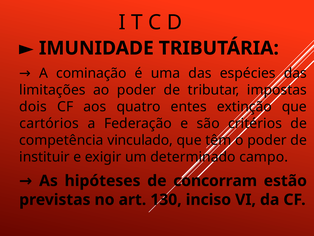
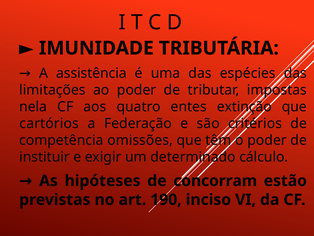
cominação: cominação -> assistência (91, 73)
dois: dois -> nela (33, 107)
vinculado: vinculado -> omissões (140, 140)
campo: campo -> cálculo (264, 157)
130: 130 -> 190 (166, 199)
